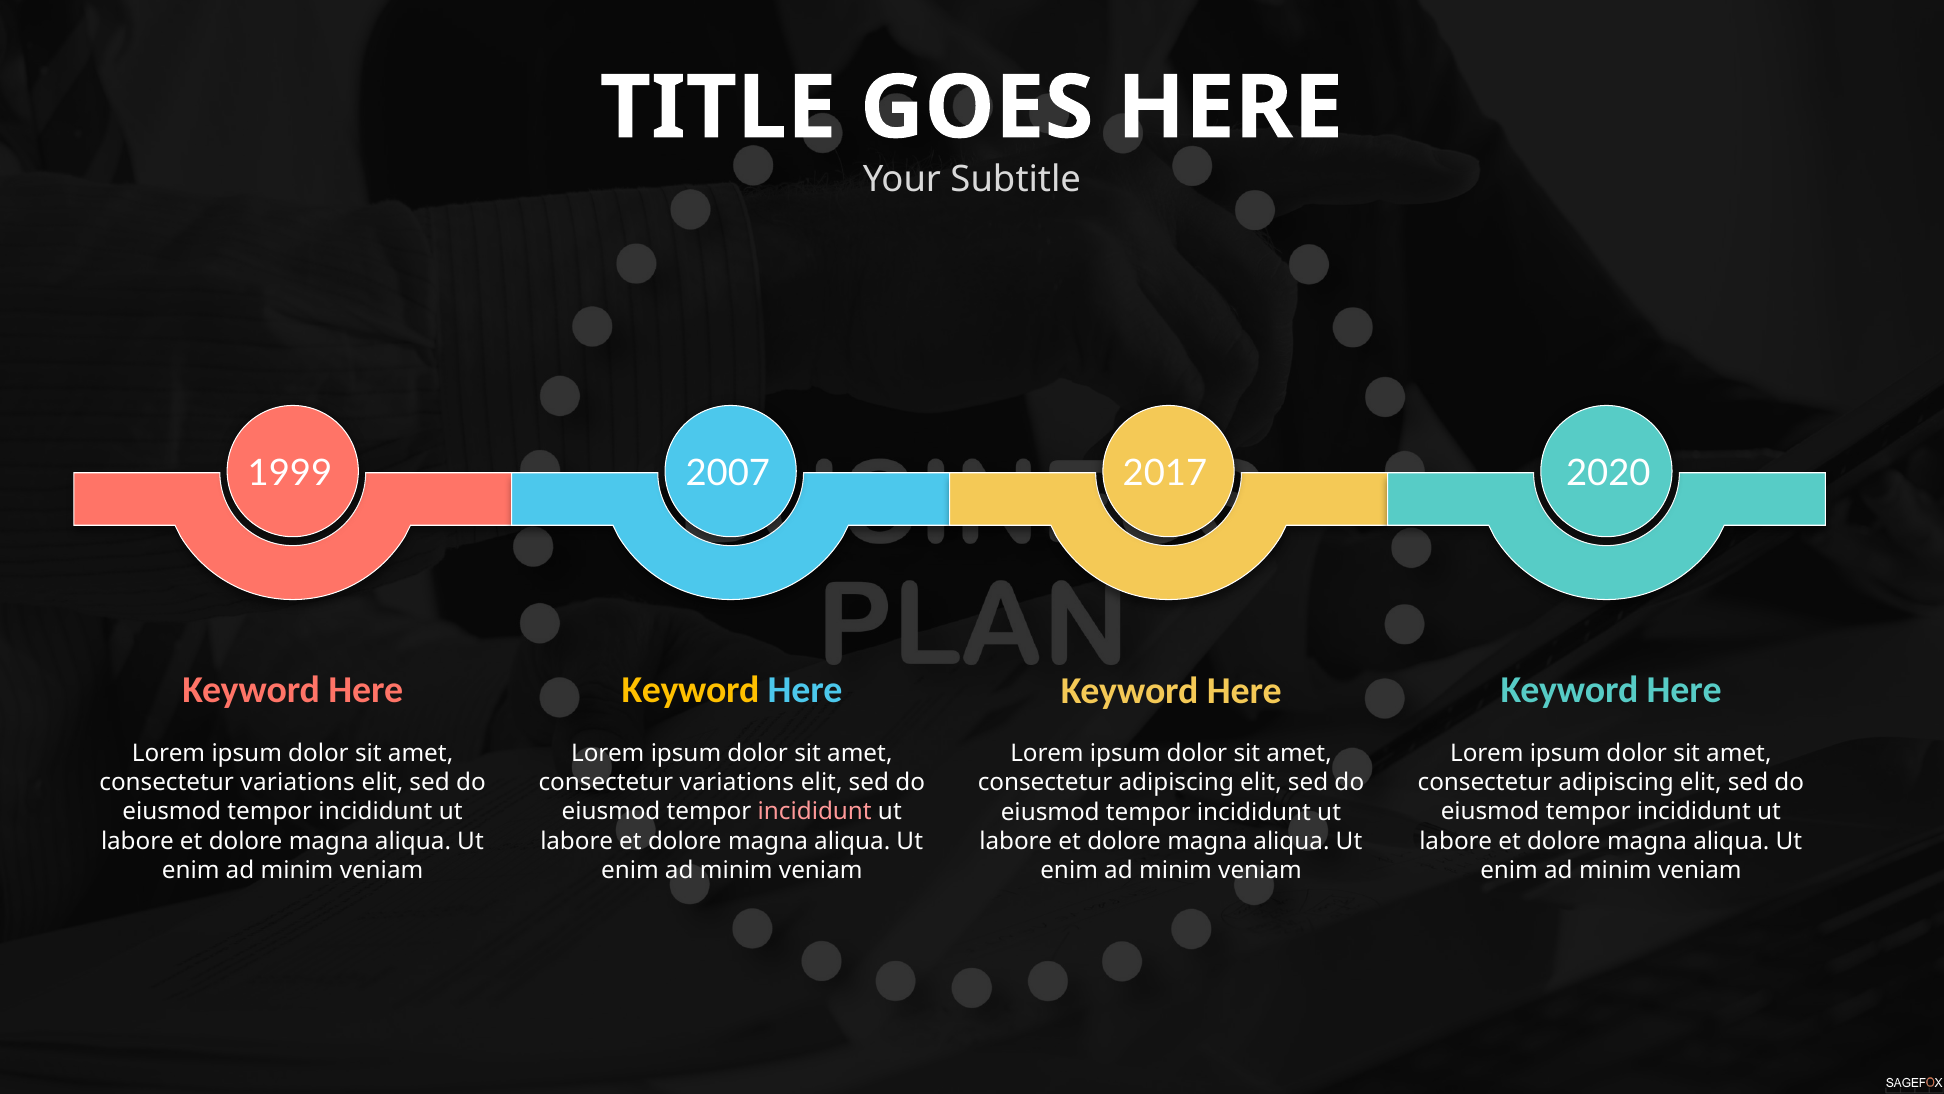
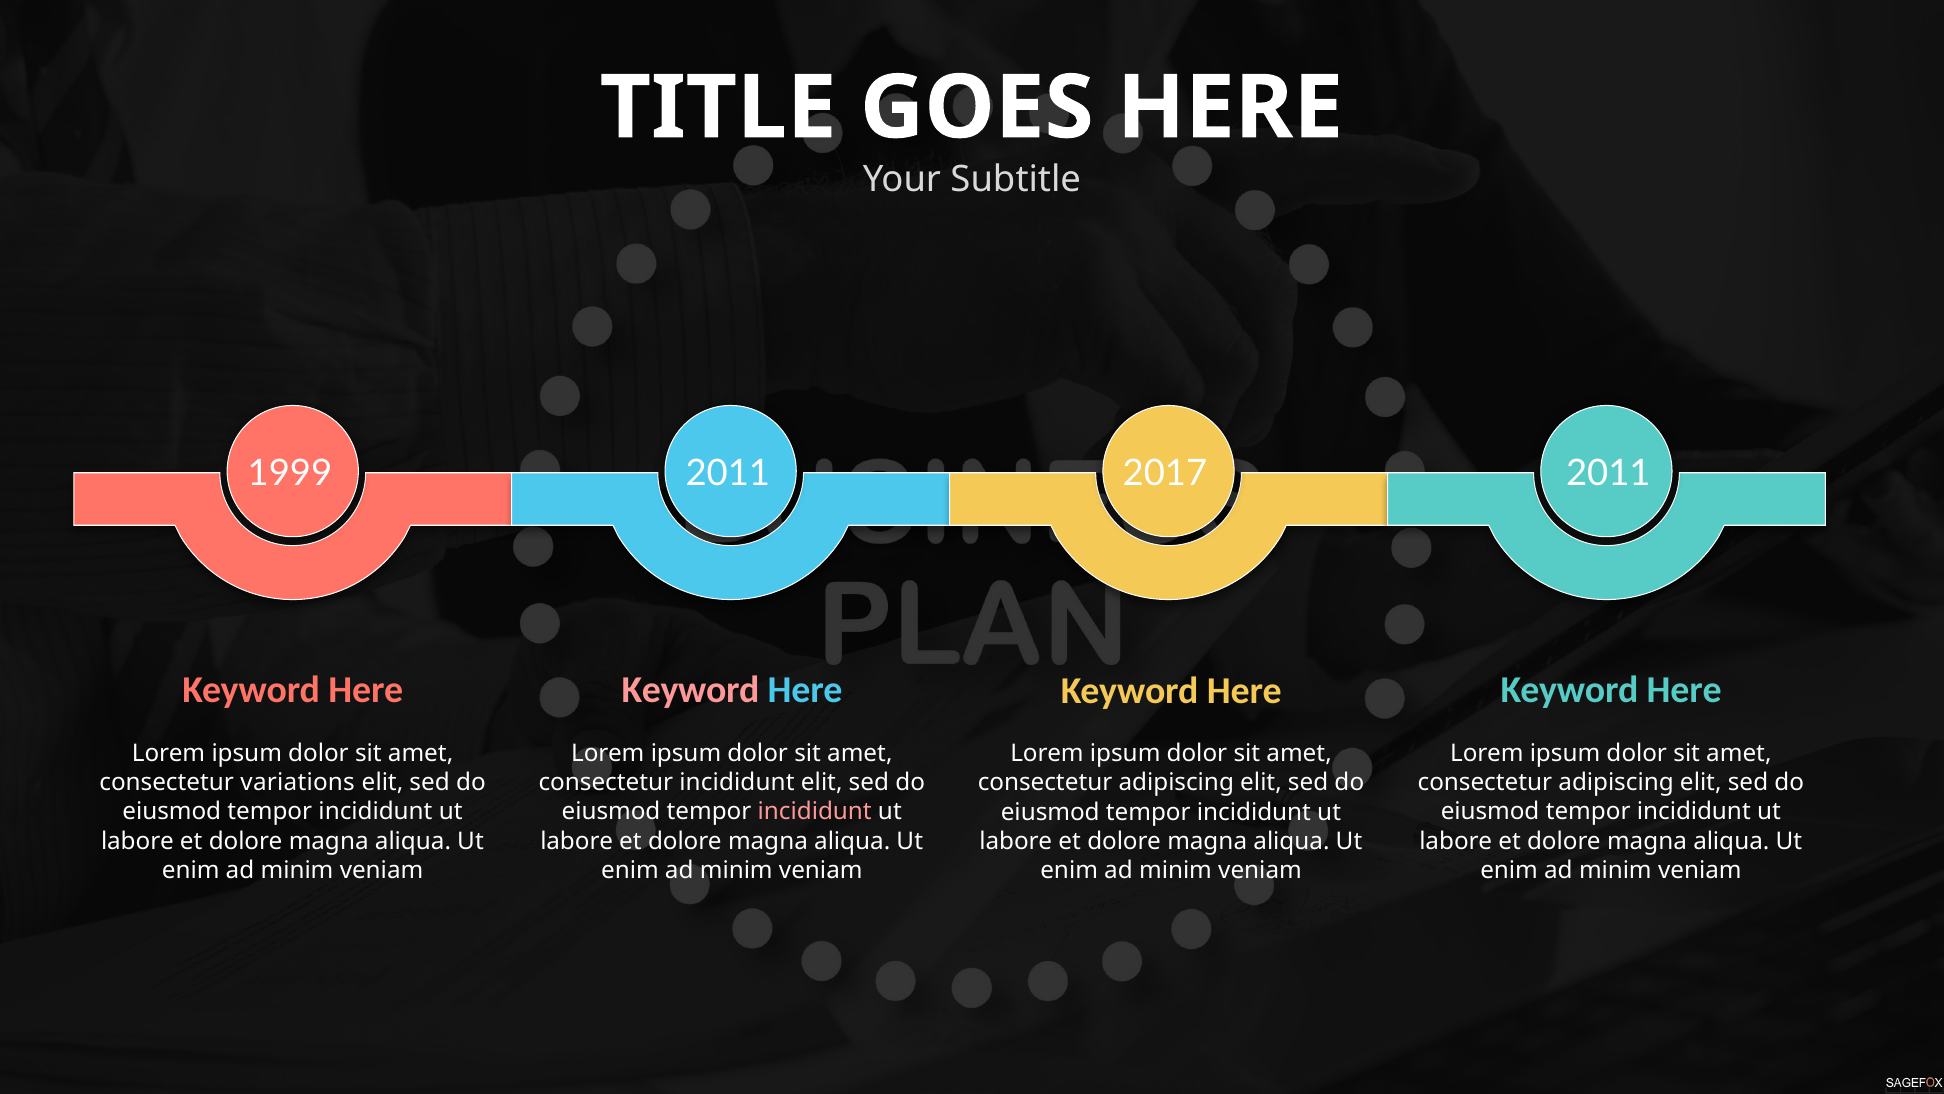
1999 2007: 2007 -> 2011 (728, 473)
2017 2020: 2020 -> 2011 (1608, 473)
Keyword colour: yellow -> pink (691, 690)
variations: variations -> incididunt (737, 782)
